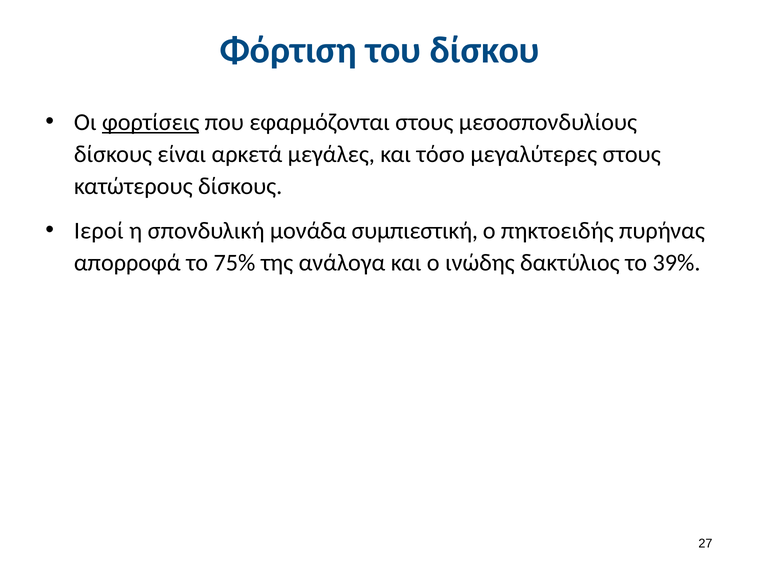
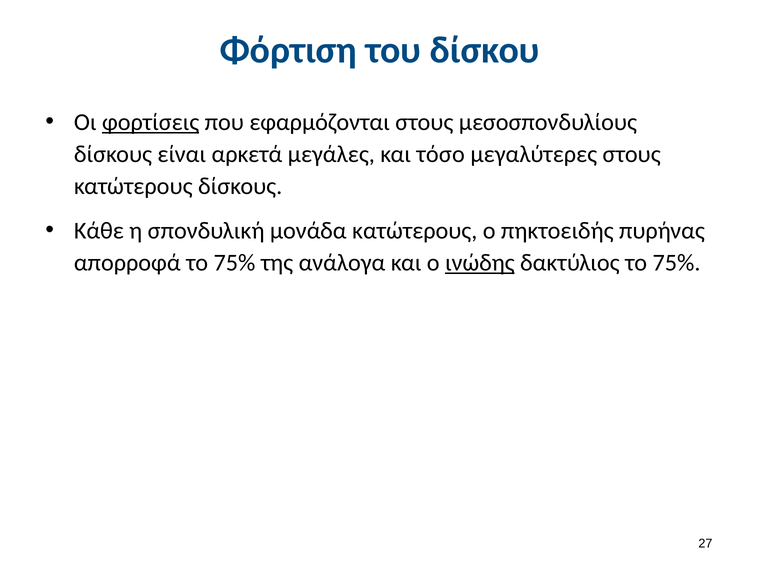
Ιεροί: Ιεροί -> Κάθε (99, 231)
μονάδα συμπιεστική: συμπιεστική -> κατώτερους (415, 231)
ινώδης underline: none -> present (480, 262)
δακτύλιος το 39%: 39% -> 75% (677, 262)
